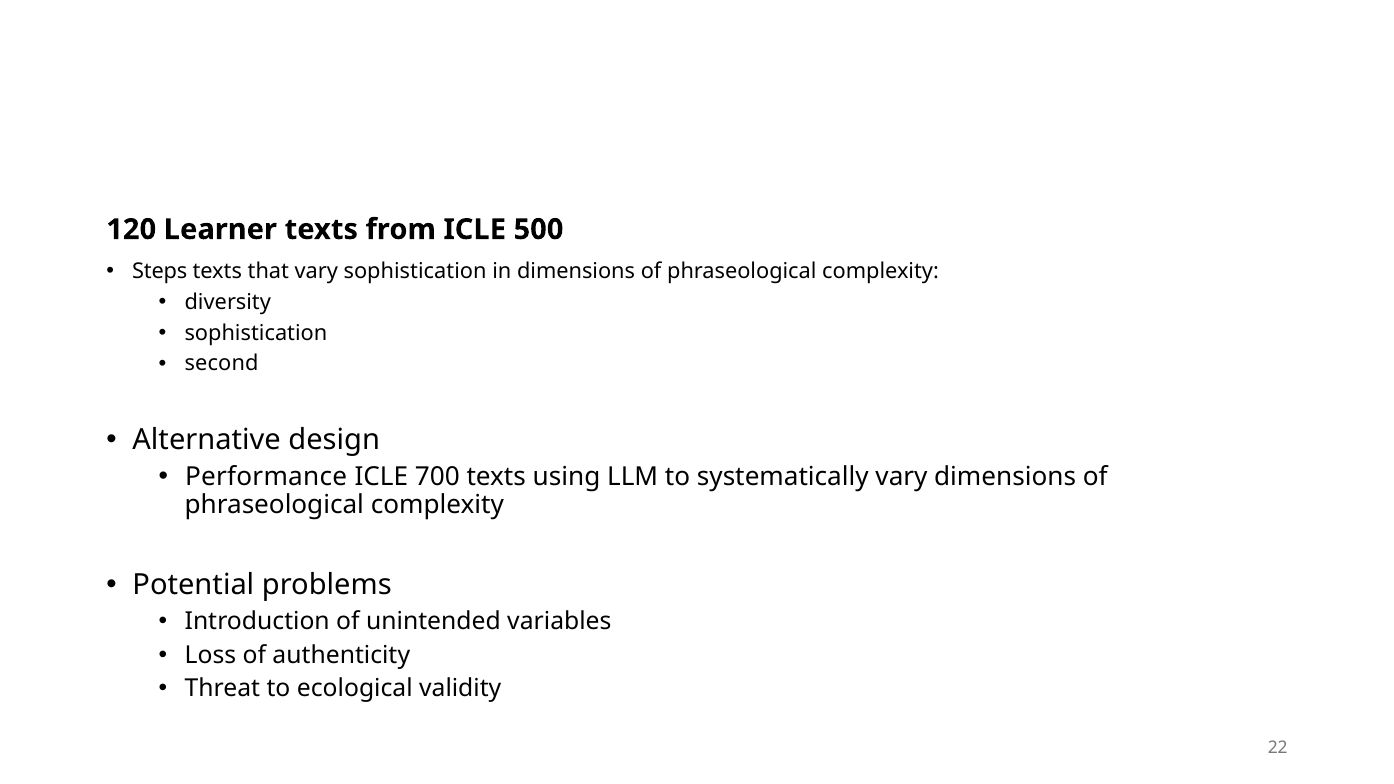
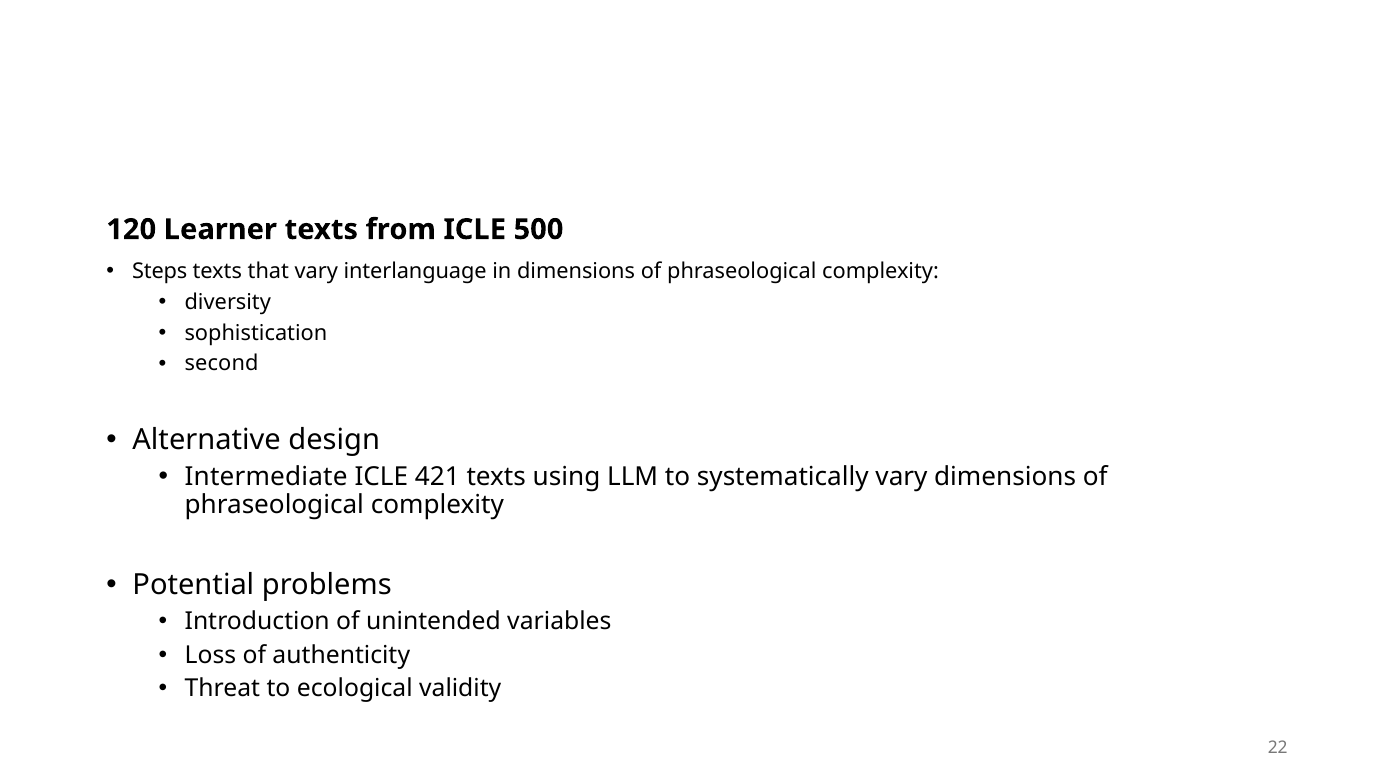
vary sophistication: sophistication -> interlanguage (415, 271)
Performance: Performance -> Intermediate (266, 477)
700: 700 -> 421 (437, 477)
